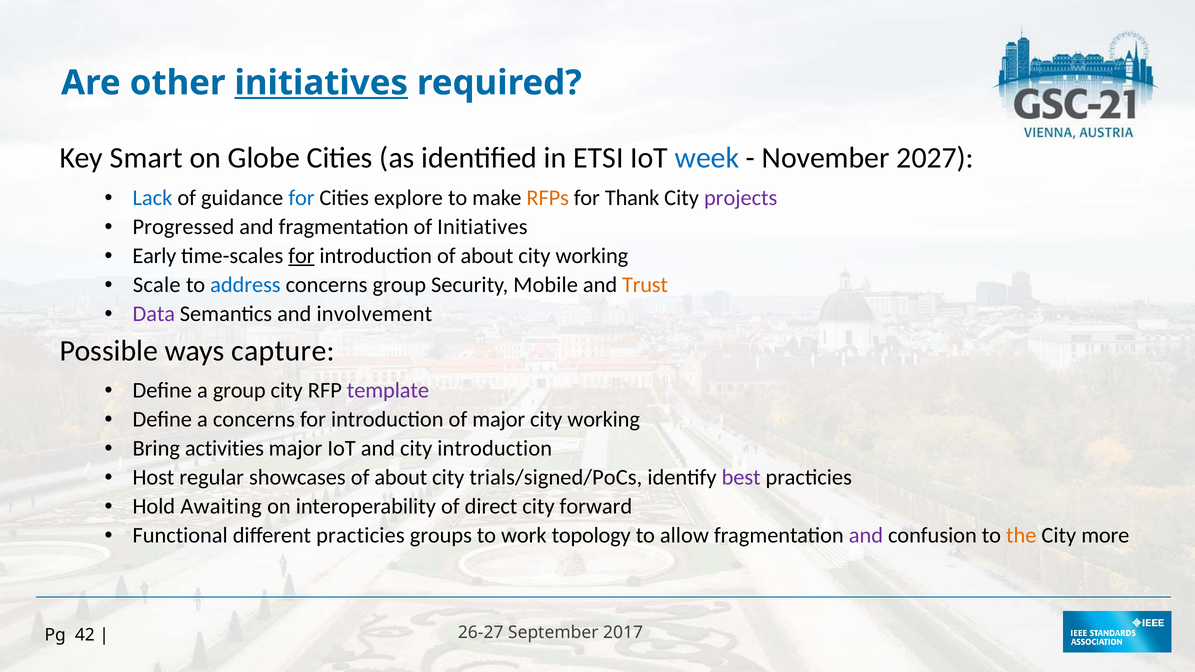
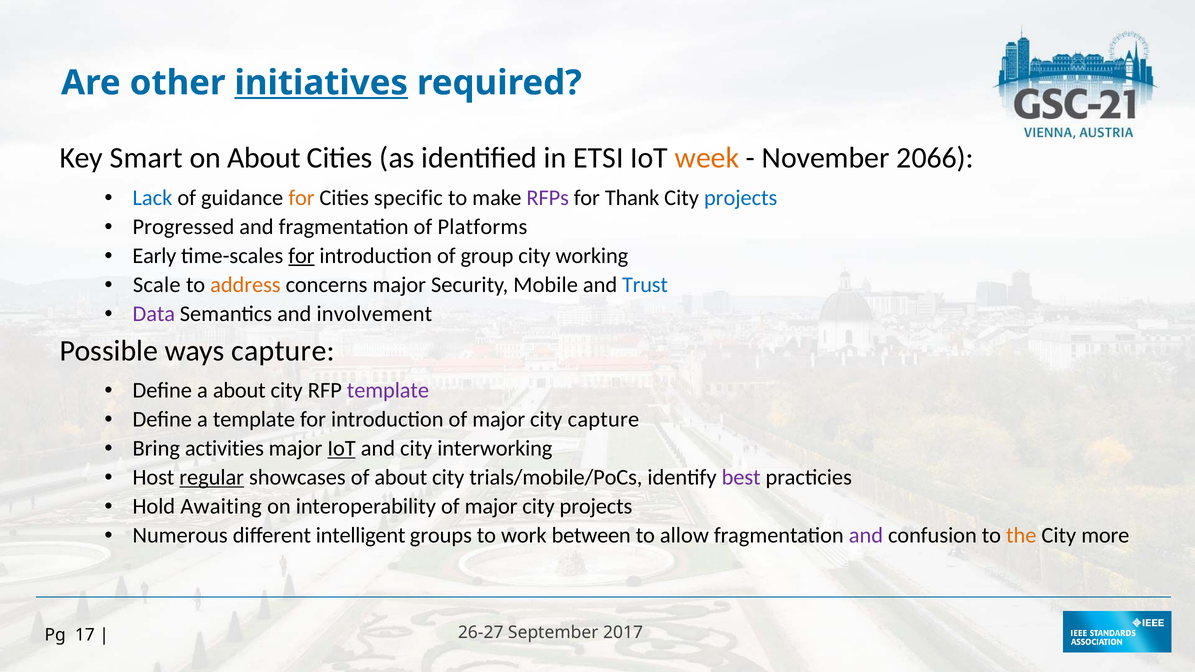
on Globe: Globe -> About (264, 158)
week colour: blue -> orange (707, 158)
2027: 2027 -> 2066 (935, 158)
for colour: blue -> orange (301, 198)
explore: explore -> specific (408, 198)
RFPs colour: orange -> purple (548, 198)
projects colour: purple -> blue (741, 198)
of Initiatives: Initiatives -> Platforms (482, 227)
introduction of about: about -> group (487, 256)
address colour: blue -> orange (245, 285)
concerns group: group -> major (399, 285)
Trust colour: orange -> blue (645, 285)
a group: group -> about (239, 391)
a concerns: concerns -> template (254, 420)
working: working -> capture (603, 420)
IoT underline: none -> present (342, 449)
city introduction: introduction -> interworking (495, 449)
regular underline: none -> present (212, 478)
trials/signed/PoCs: trials/signed/PoCs -> trials/mobile/PoCs (556, 478)
interoperability of direct: direct -> major (491, 507)
forward: forward -> projects (596, 507)
Functional: Functional -> Numerous (180, 536)
different practicies: practicies -> intelligent (361, 536)
topology: topology -> between (591, 536)
42: 42 -> 17 (85, 635)
